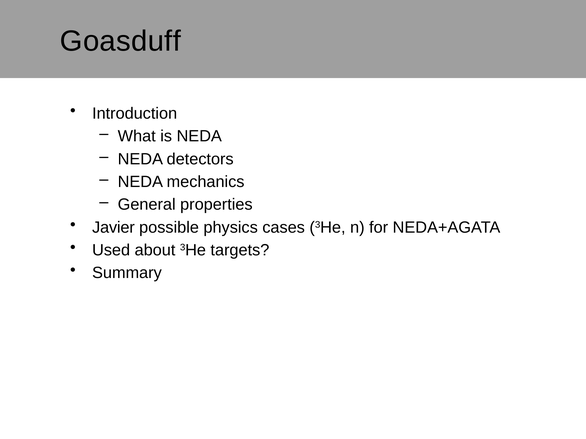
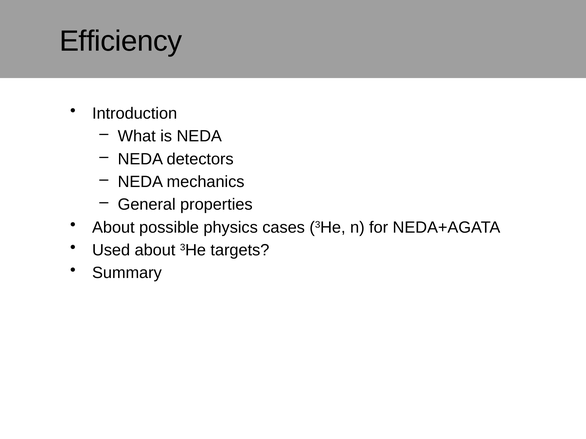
Goasduff: Goasduff -> Efficiency (121, 41)
Javier: Javier -> About (113, 228)
